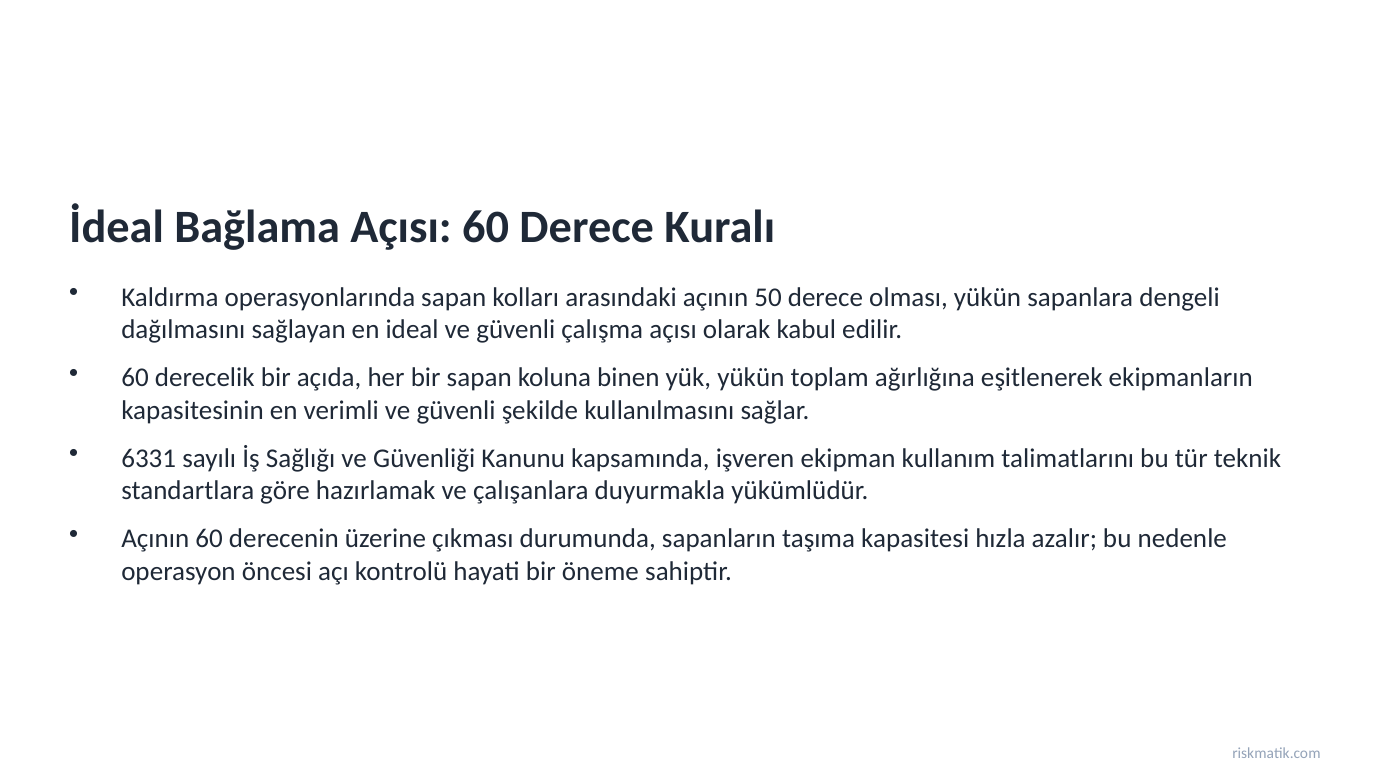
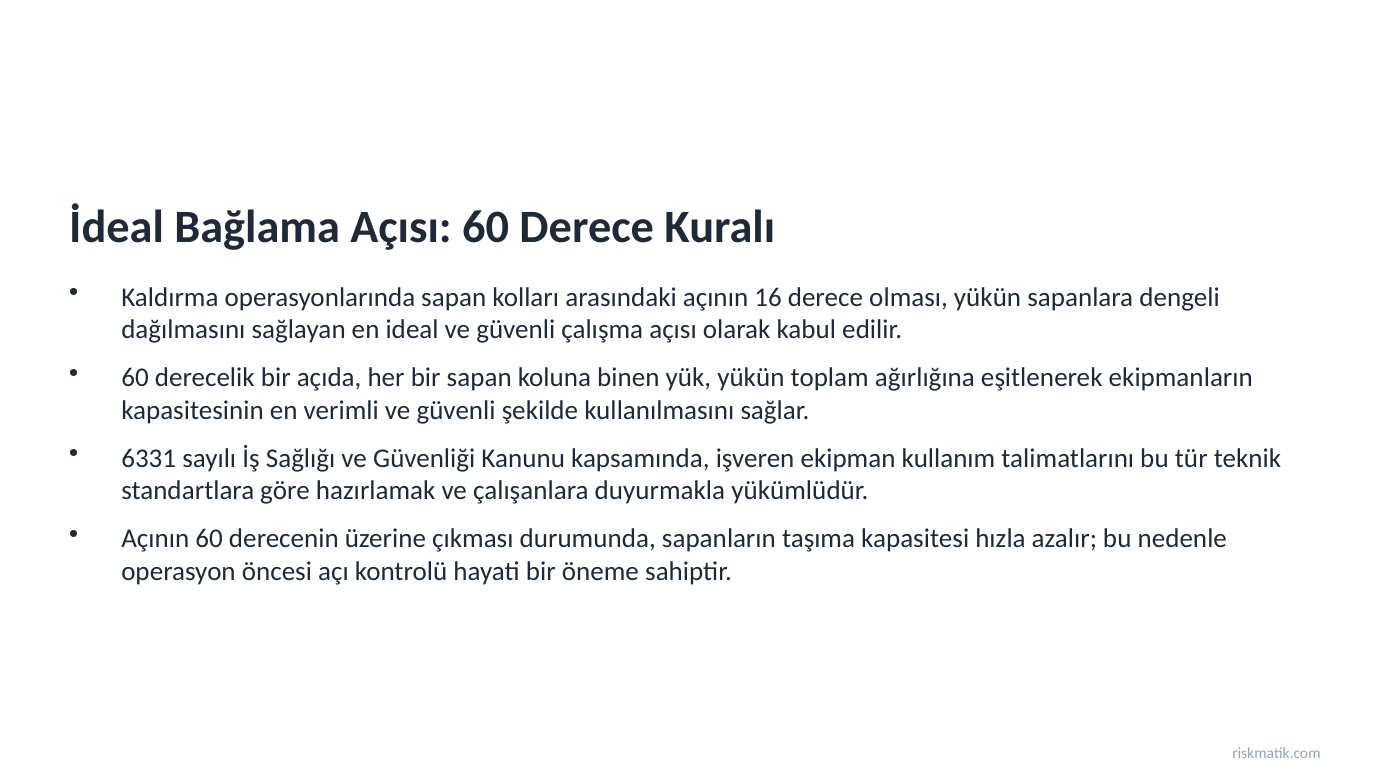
50: 50 -> 16 (768, 297)
